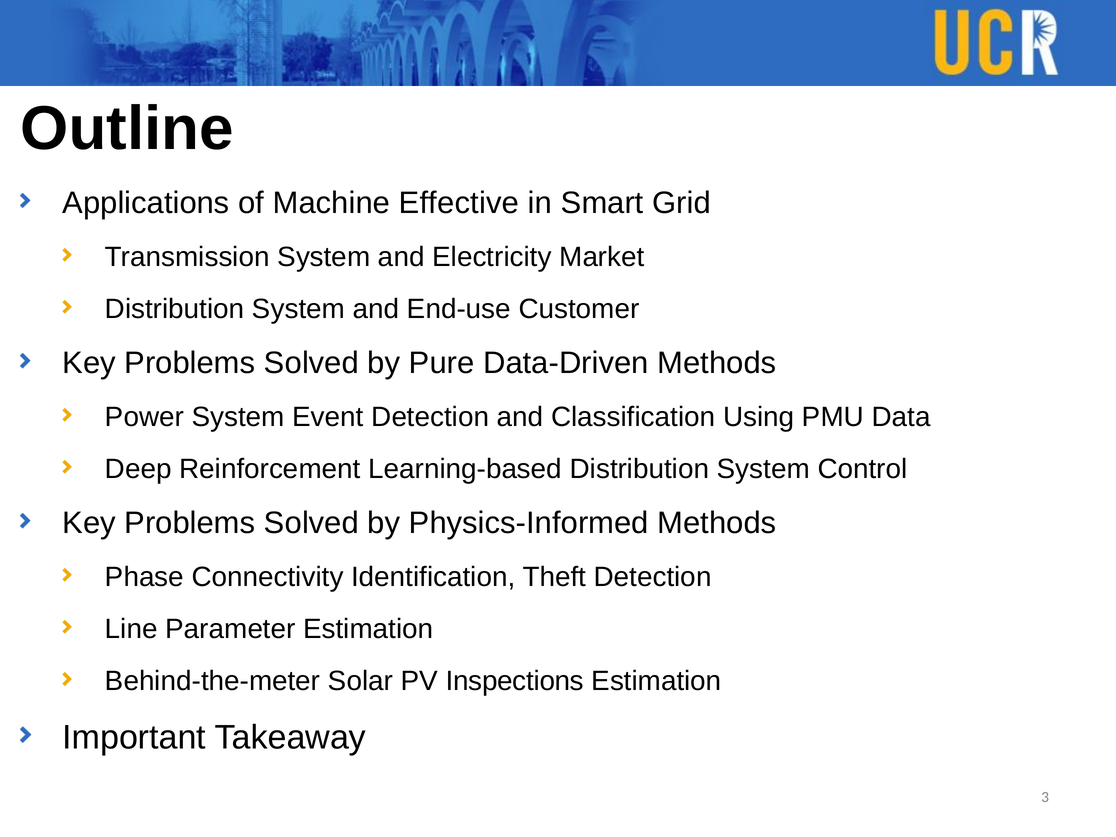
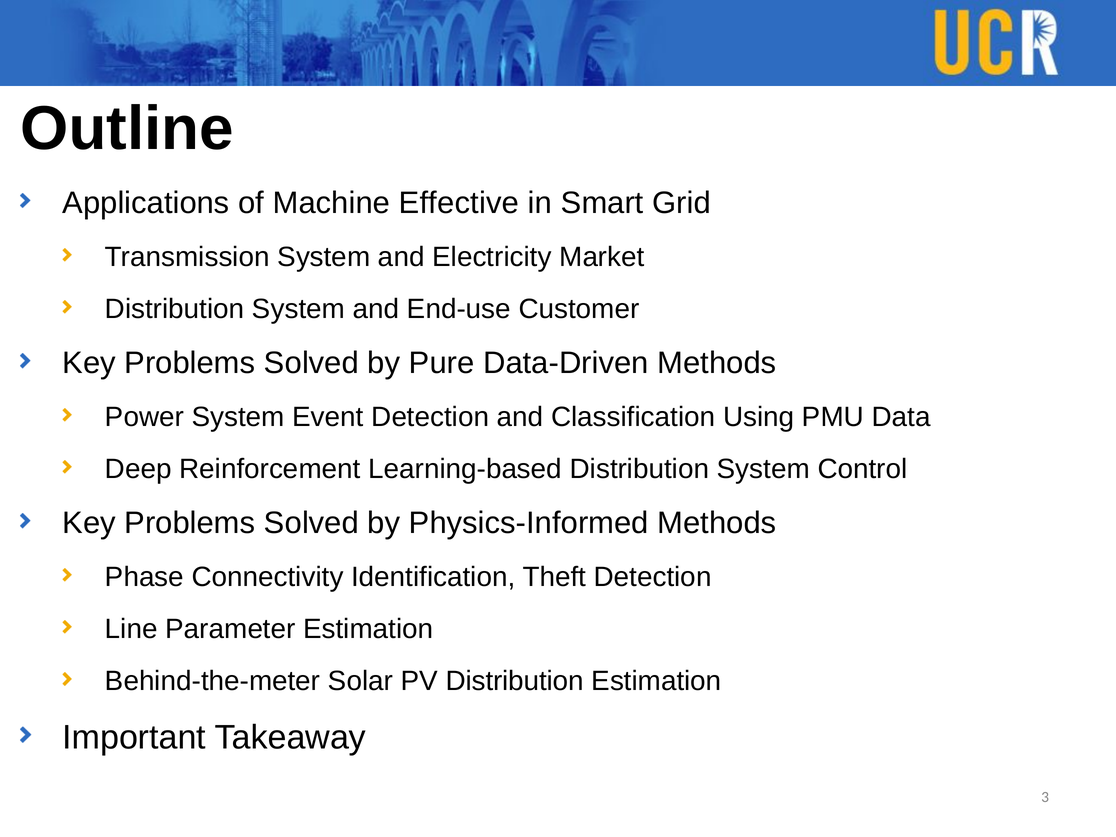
PV Inspections: Inspections -> Distribution (515, 681)
